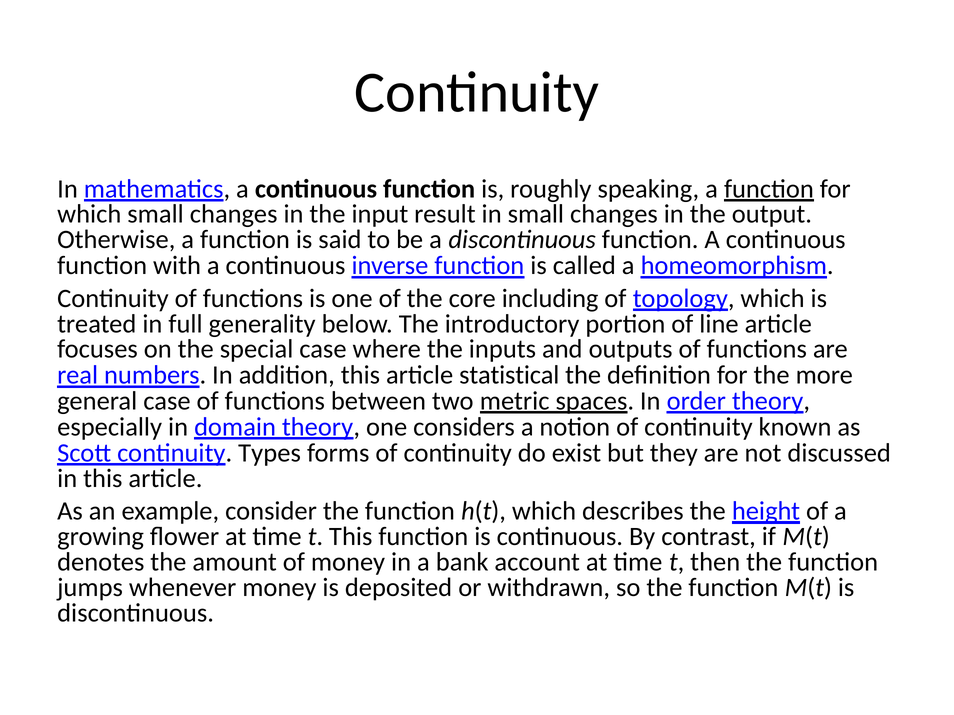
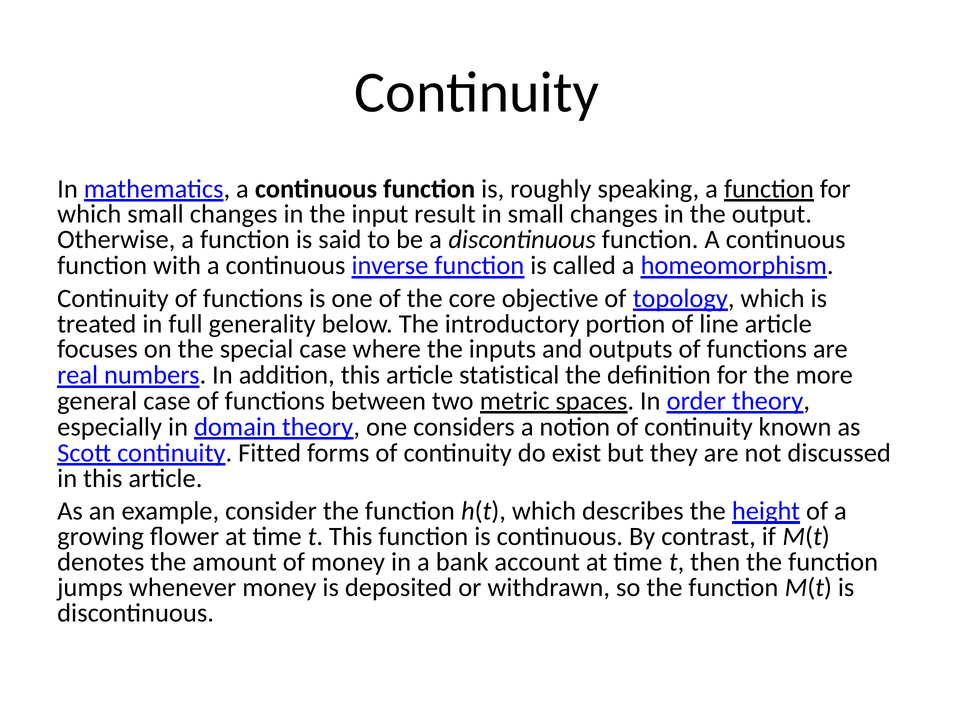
including: including -> objective (550, 299)
Types: Types -> Fitted (270, 453)
